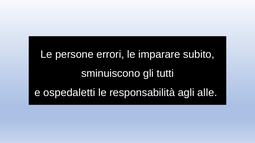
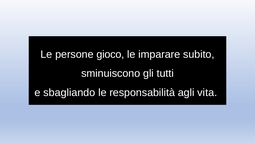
errori: errori -> gioco (110, 55)
ospedaletti: ospedaletti -> sbagliando (69, 93)
alle: alle -> vita (207, 93)
